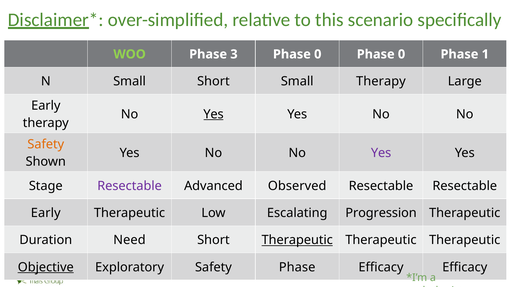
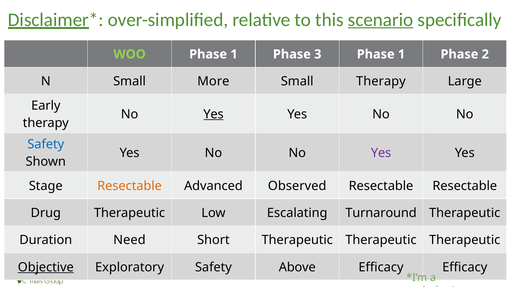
scenario underline: none -> present (381, 20)
3: 3 -> 1 (234, 54)
0: 0 -> 3 (318, 54)
0: 0 -> 1 (402, 54)
1: 1 -> 2 (485, 54)
Small Short: Short -> More (213, 81)
Safety colour: orange -> blue (46, 144)
Resectable colour: purple -> orange (130, 186)
Early: Early -> Drug (46, 213)
Progression: Progression -> Turnaround (381, 213)
Therapeutic underline: present -> none (297, 240)
Safety Phase: Phase -> Above (297, 267)
